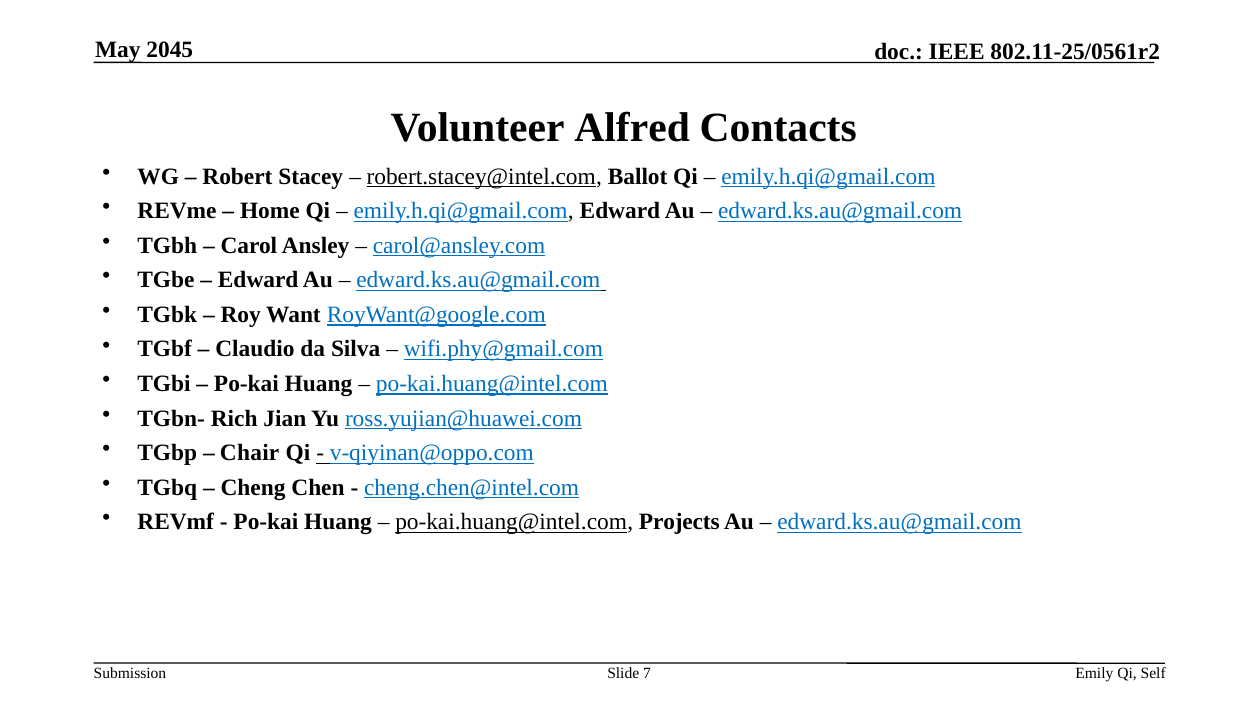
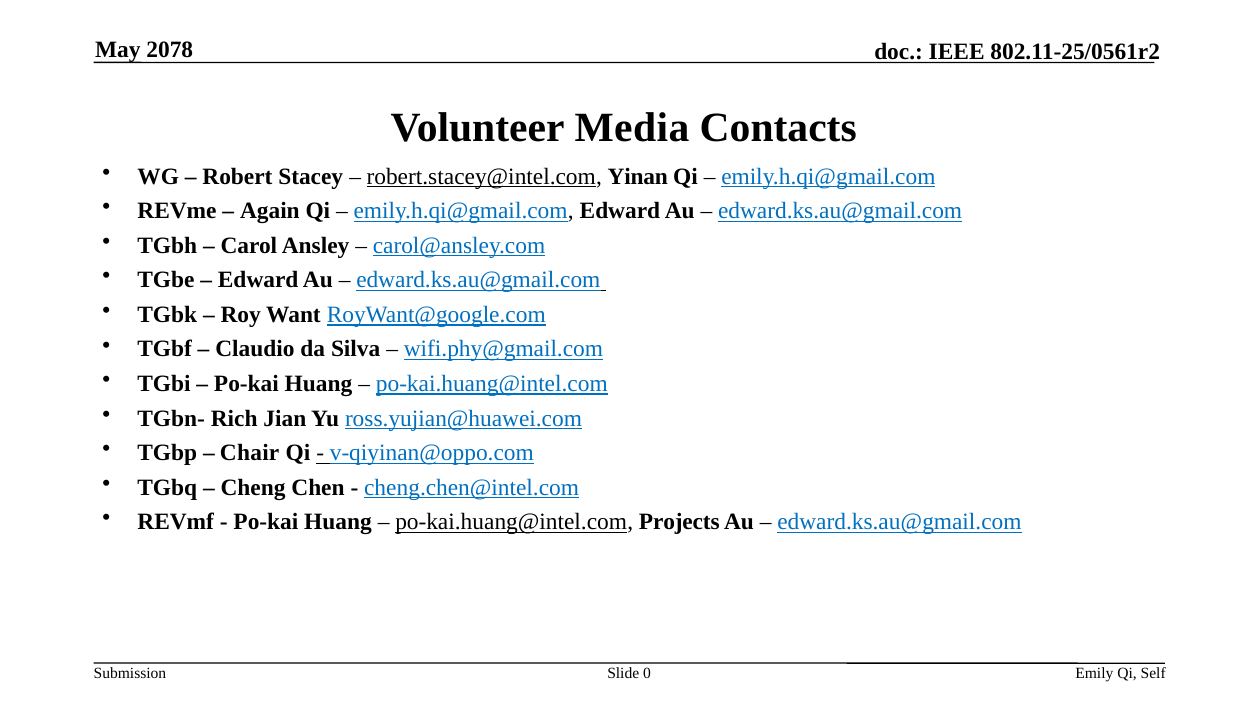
2045: 2045 -> 2078 (170, 50)
Alfred: Alfred -> Media (632, 128)
Ballot: Ballot -> Yinan (638, 176)
Home: Home -> Again (270, 211)
7: 7 -> 0 (647, 673)
